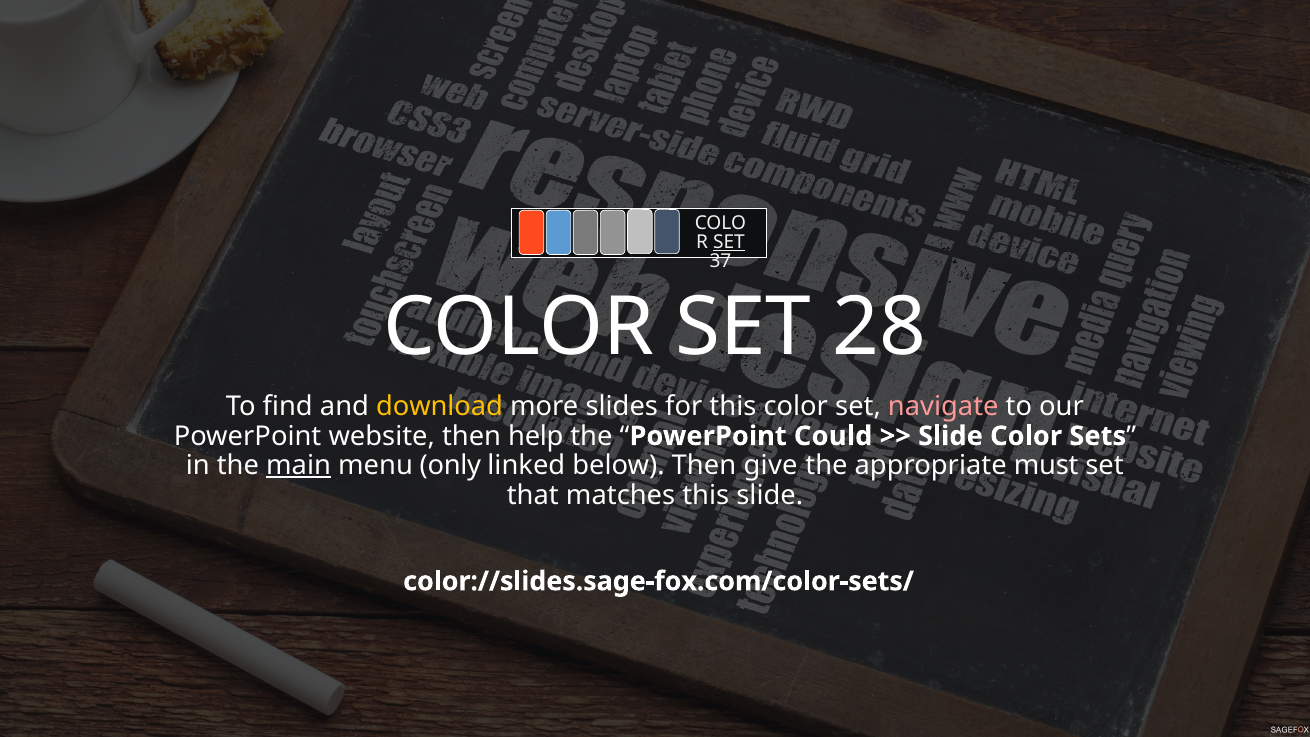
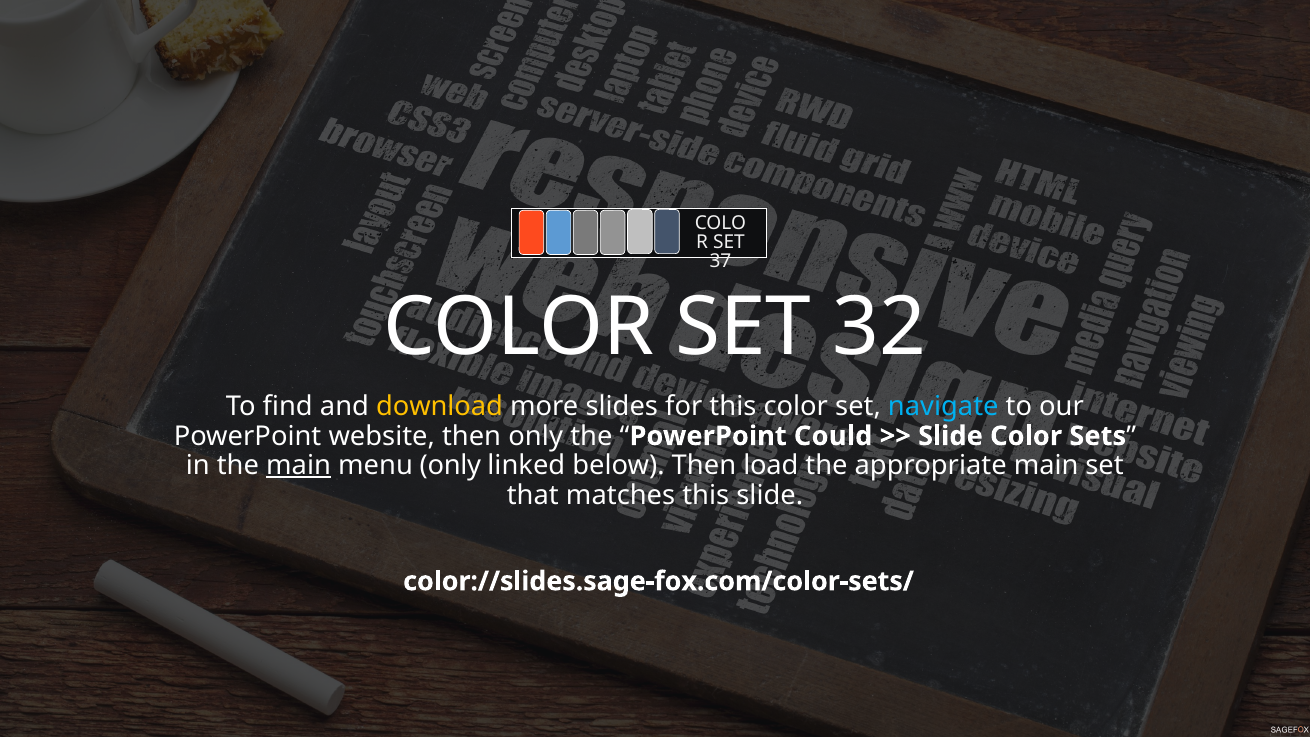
SET underline: present -> none (729, 242)
28: 28 -> 32 (879, 327)
navigate colour: pink -> light blue (943, 407)
then help: help -> only (536, 436)
give: give -> load (771, 465)
appropriate must: must -> main (1046, 465)
